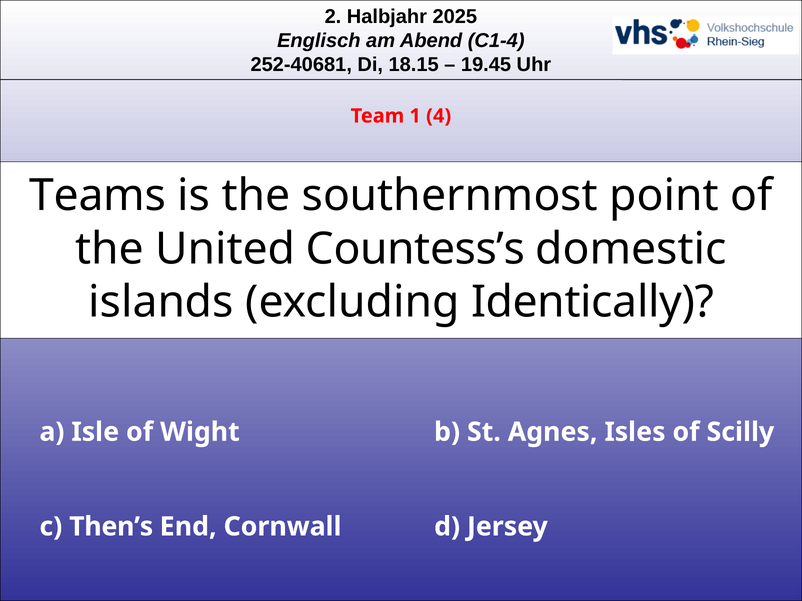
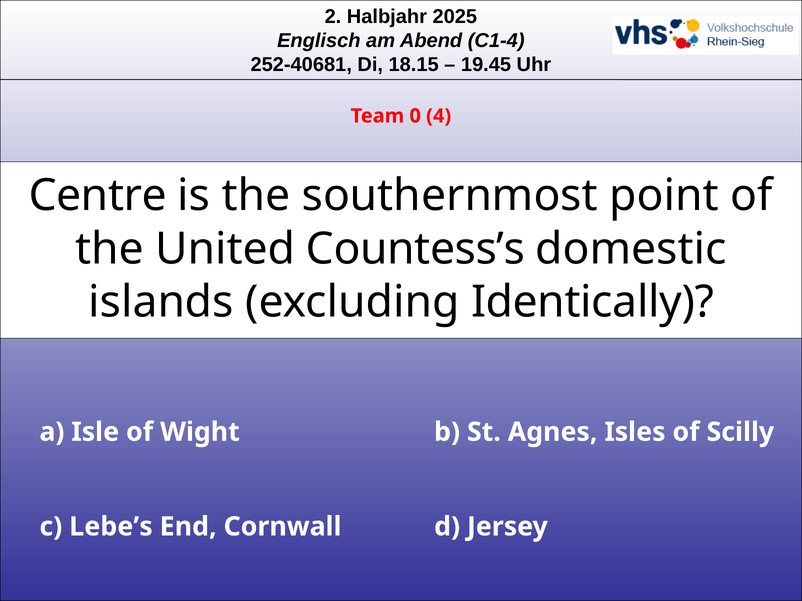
1: 1 -> 0 (415, 116)
Teams: Teams -> Centre (98, 196)
Then’s: Then’s -> Lebe’s (111, 527)
